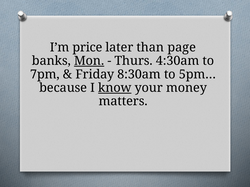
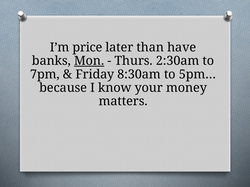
page: page -> have (182, 48)
4:30am: 4:30am -> 2:30am (178, 61)
know underline: present -> none (115, 88)
